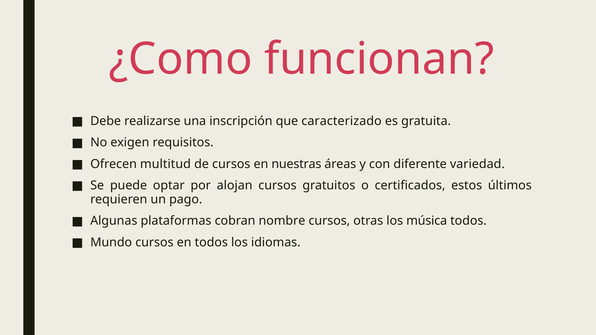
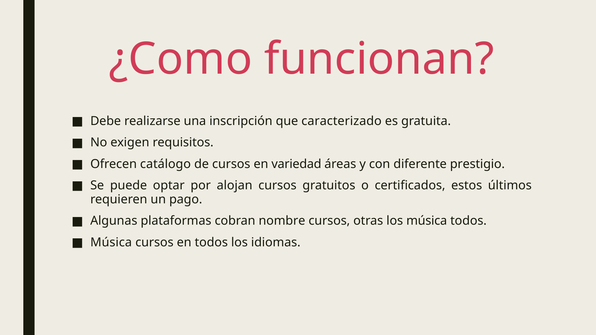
multitud: multitud -> catálogo (165, 164)
nuestras: nuestras -> variedad (296, 164)
variedad: variedad -> prestigio (477, 164)
Mundo: Mundo -> Música (111, 242)
